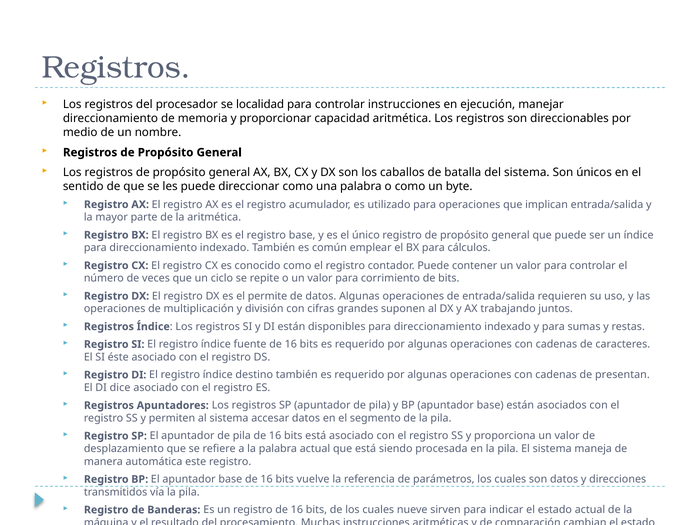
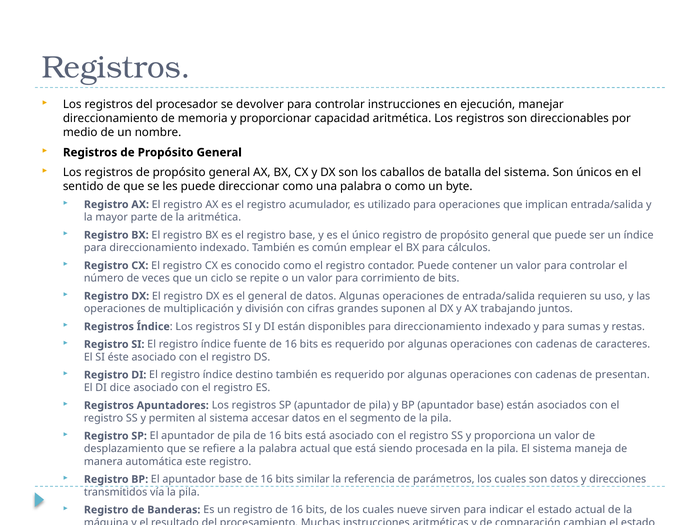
localidad: localidad -> devolver (260, 105)
el permite: permite -> general (267, 296)
vuelve: vuelve -> similar (313, 479)
